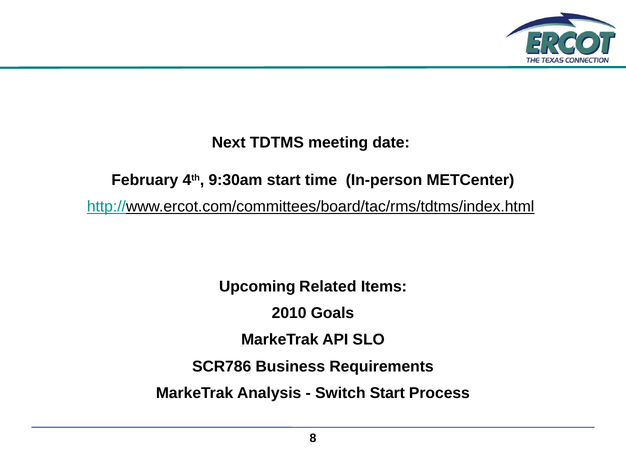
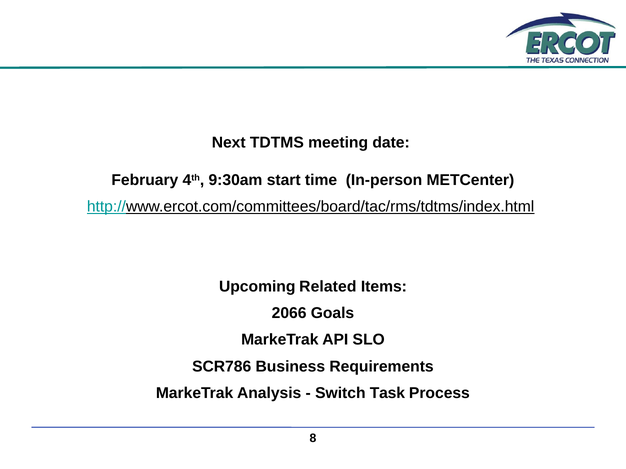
2010: 2010 -> 2066 (289, 314)
Switch Start: Start -> Task (387, 393)
